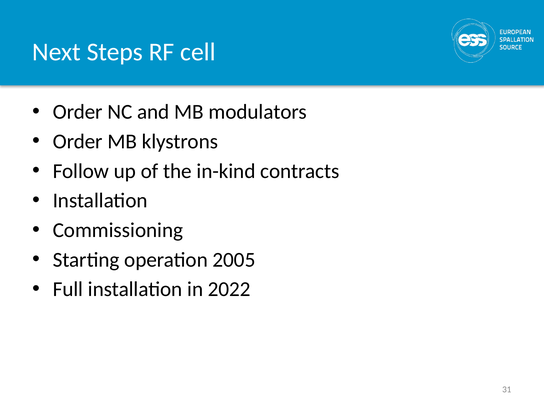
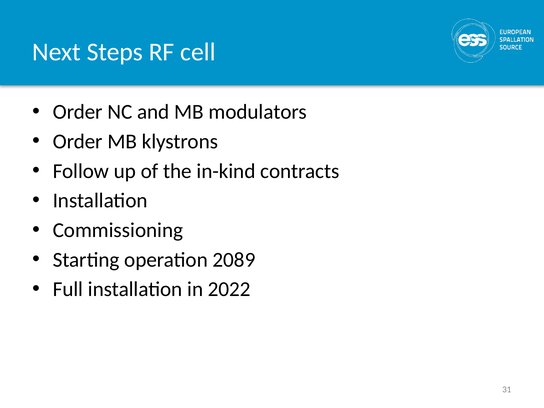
2005: 2005 -> 2089 (234, 260)
